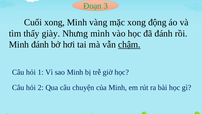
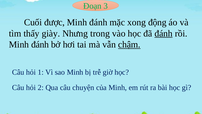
Cuối xong: xong -> được (55, 22)
vàng: vàng -> đánh (98, 22)
mình: mình -> trong (100, 33)
đánh underline: none -> present (164, 33)
